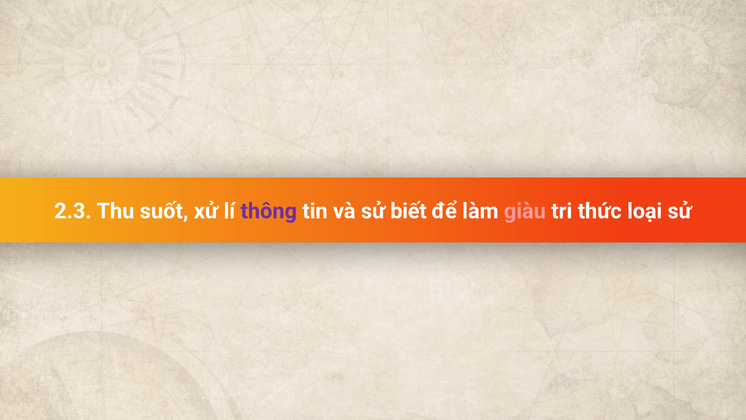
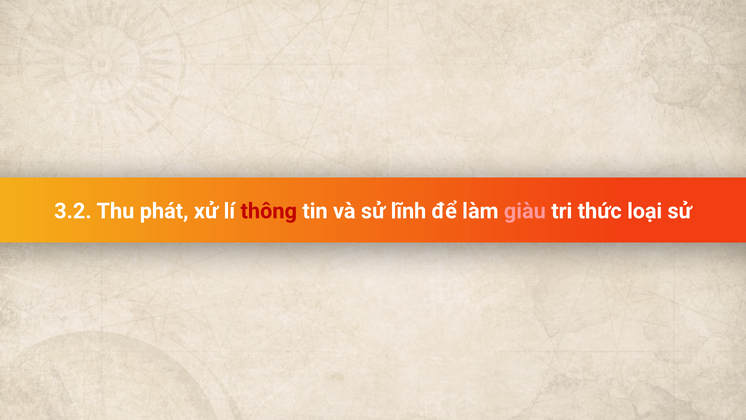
2.3: 2.3 -> 3.2 (73, 211)
suốt: suốt -> phát (164, 211)
thông colour: purple -> red (269, 211)
biết: biết -> lĩnh (408, 211)
